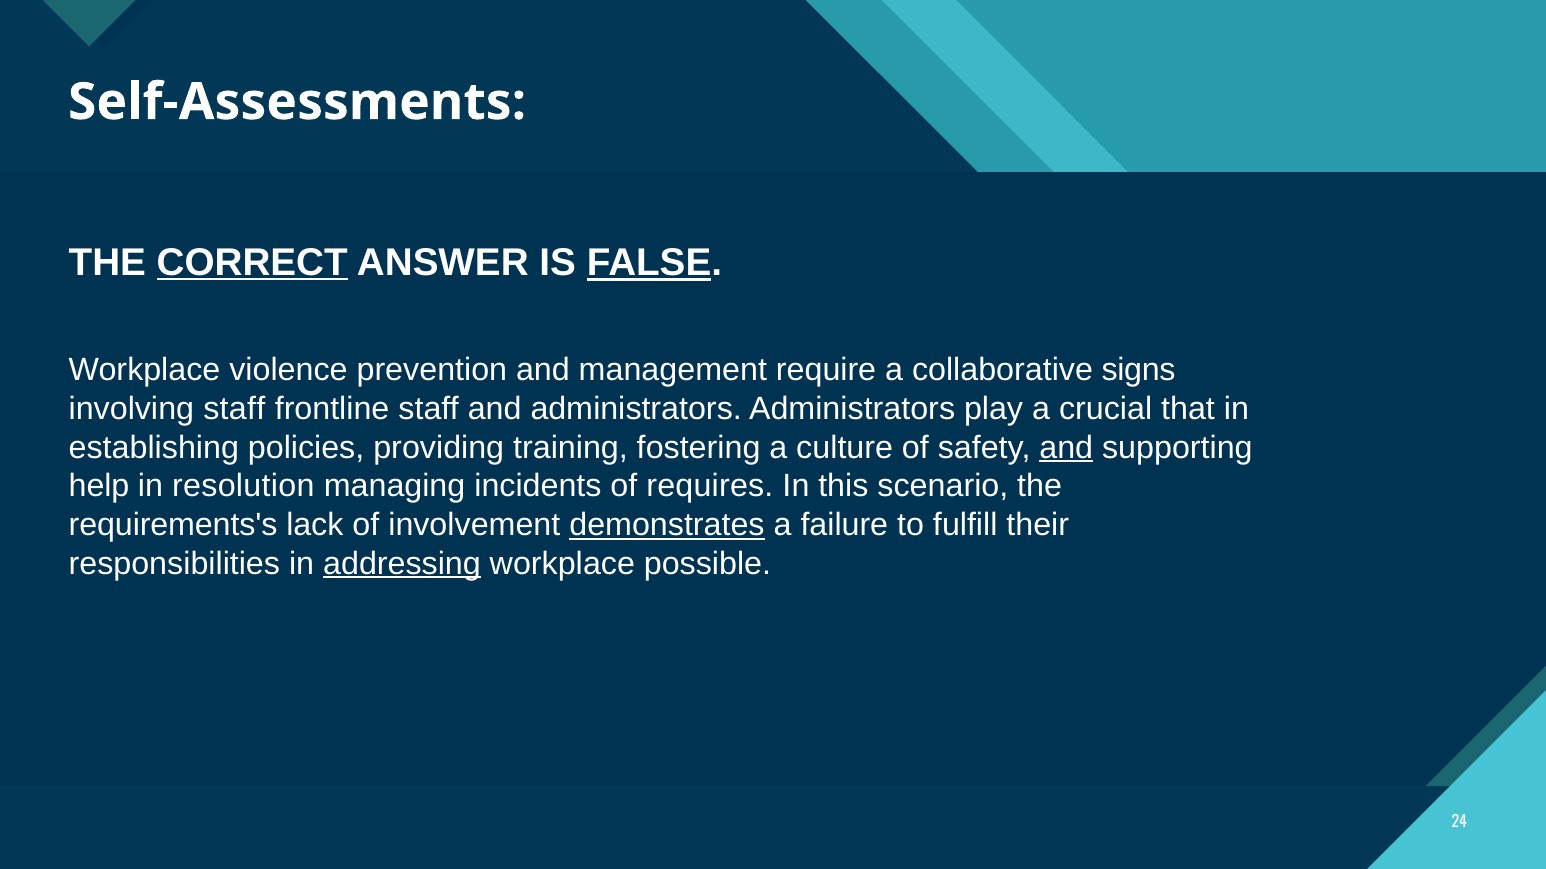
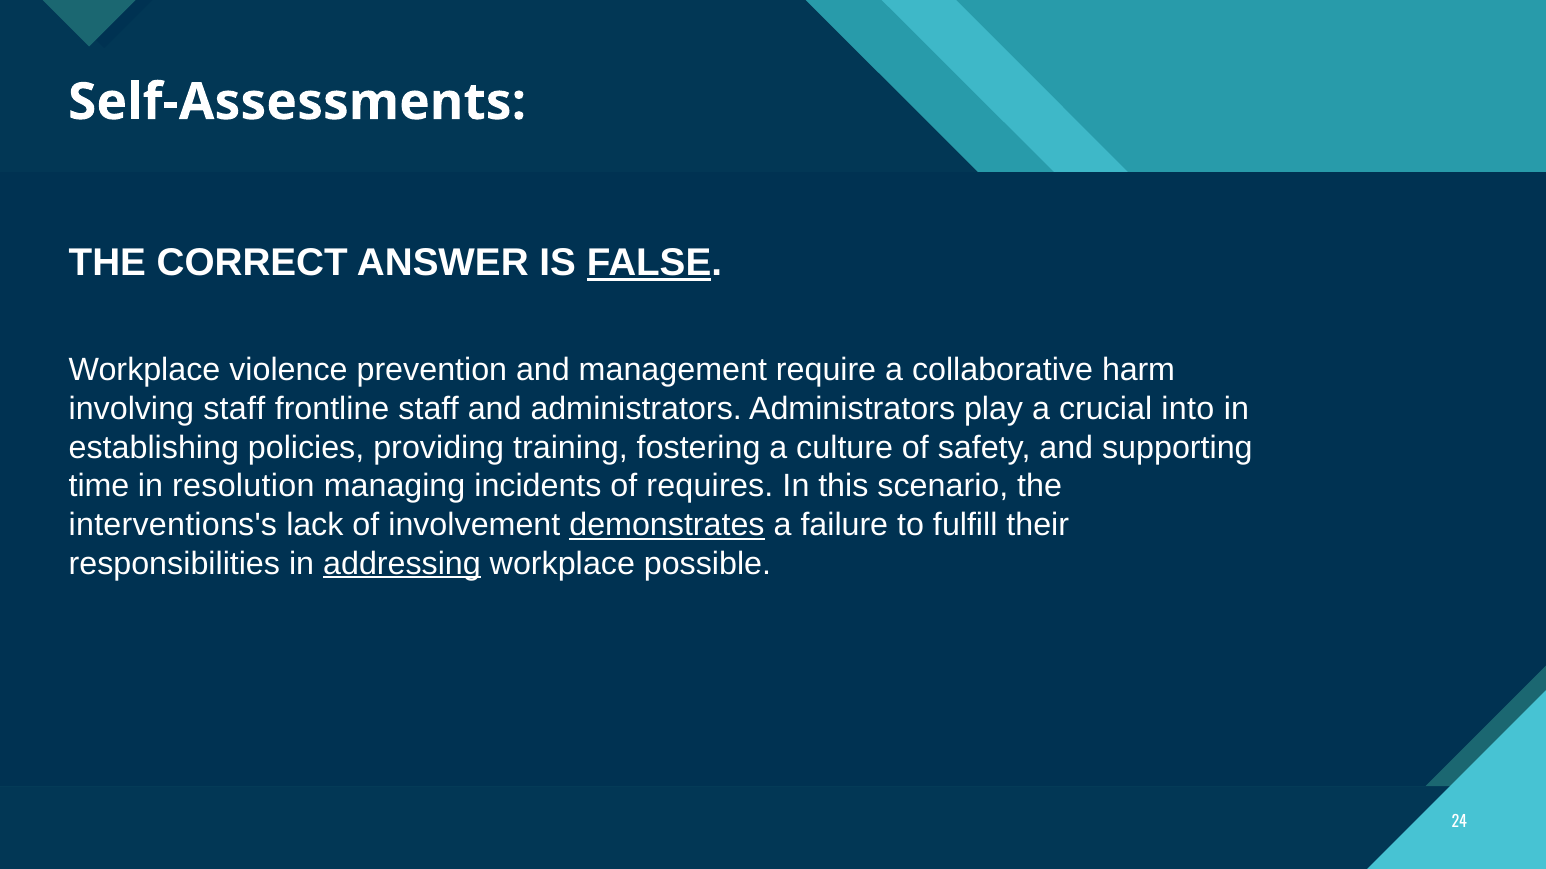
CORRECT underline: present -> none (252, 263)
signs: signs -> harm (1138, 371)
that: that -> into (1188, 409)
and underline: present -> none (1066, 448)
help: help -> time (99, 487)
requirements's: requirements's -> interventions's (173, 525)
